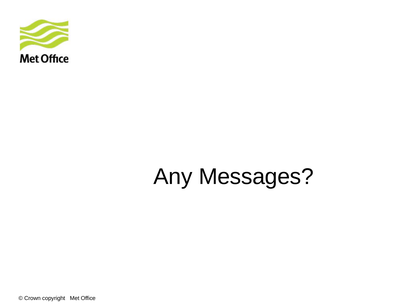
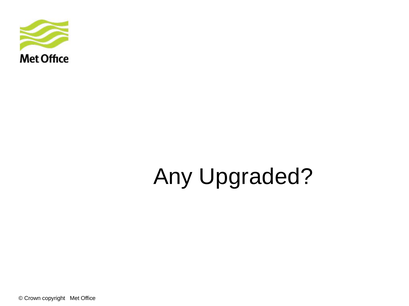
Messages: Messages -> Upgraded (256, 177)
